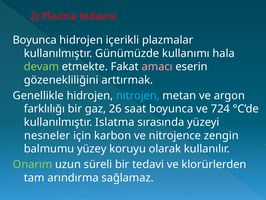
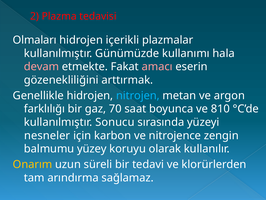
Boyunca: Boyunca -> Olmaları (35, 40)
devam colour: light green -> pink (42, 67)
26: 26 -> 70 (115, 109)
724: 724 -> 810 (220, 109)
Islatma: Islatma -> Sonucu (115, 122)
Onarım colour: light green -> yellow (33, 164)
